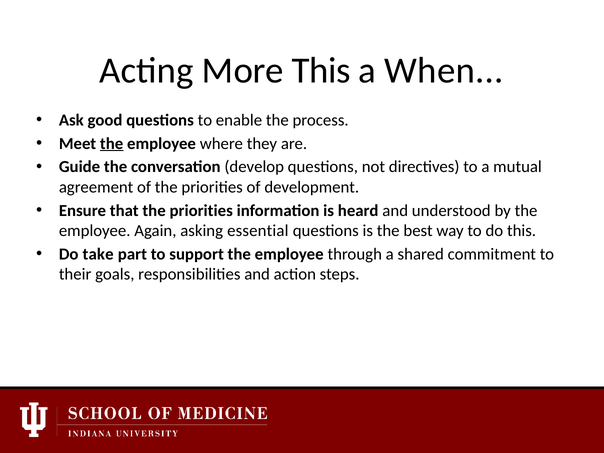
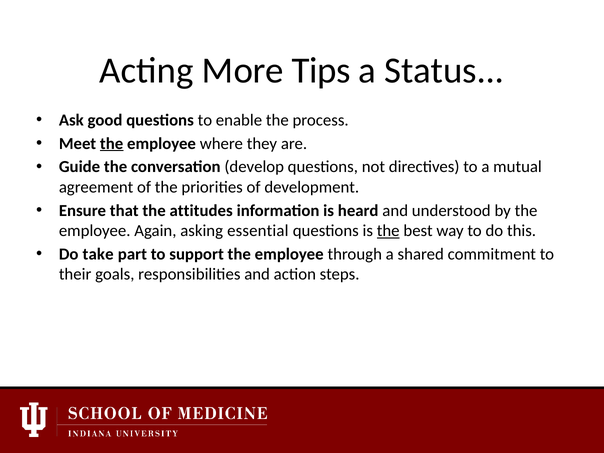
More This: This -> Tips (321, 71)
When: When -> Status (444, 71)
that the priorities: priorities -> attitudes (201, 211)
the underline: none -> present (388, 231)
